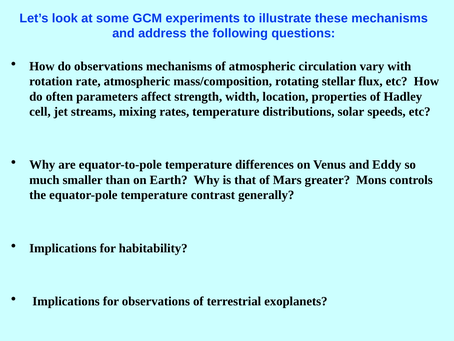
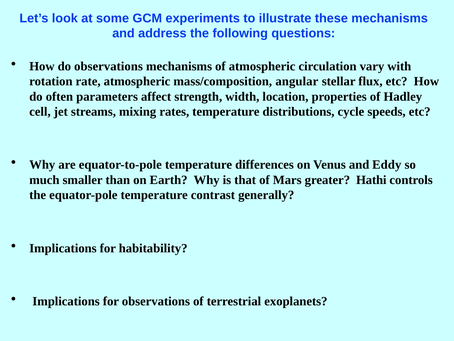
rotating: rotating -> angular (297, 81)
solar: solar -> cycle (351, 112)
Mons: Mons -> Hathi (371, 180)
